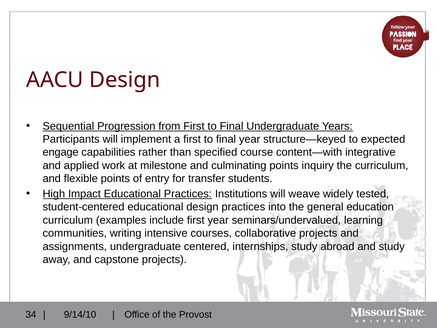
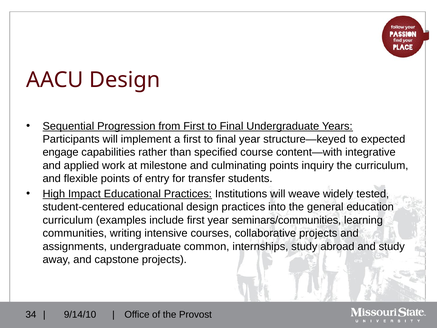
seminars/undervalued: seminars/undervalued -> seminars/communities (286, 220)
centered: centered -> common (207, 246)
